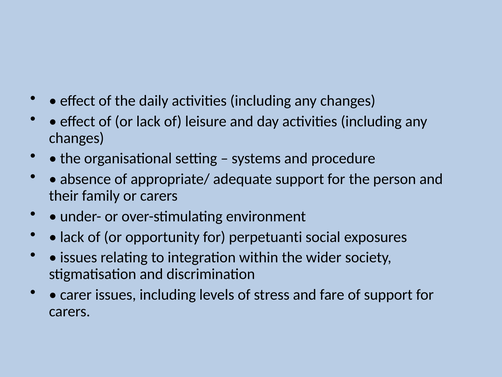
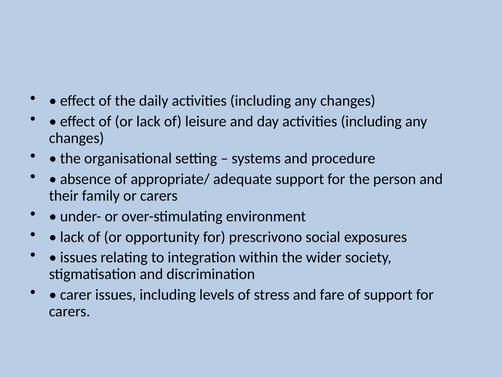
perpetuanti: perpetuanti -> prescrivono (266, 237)
